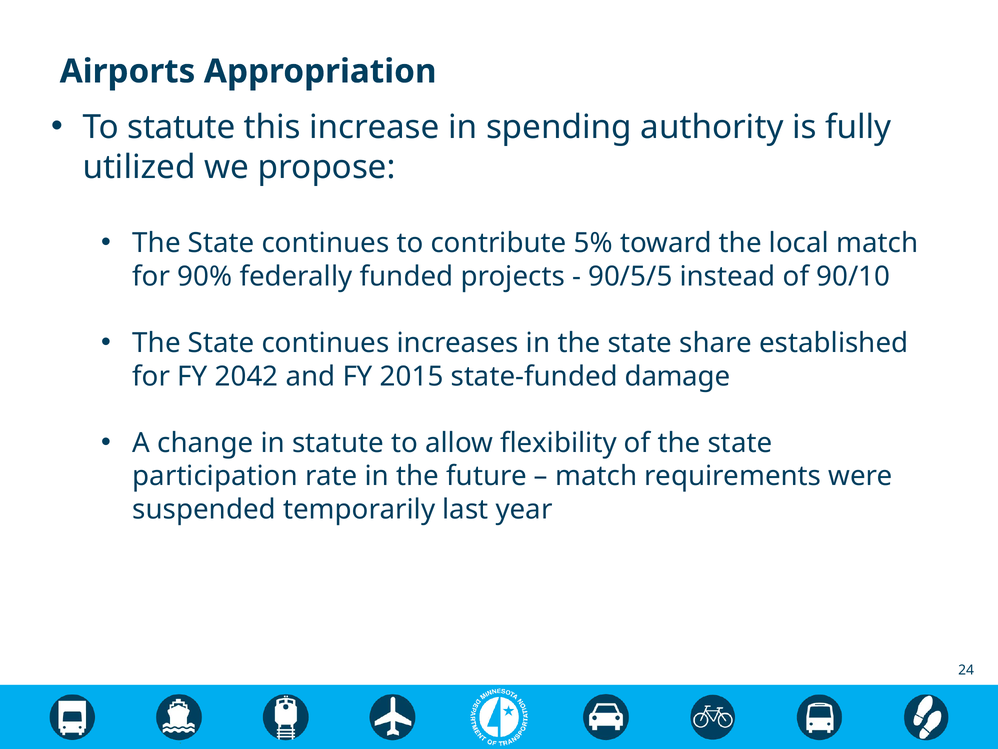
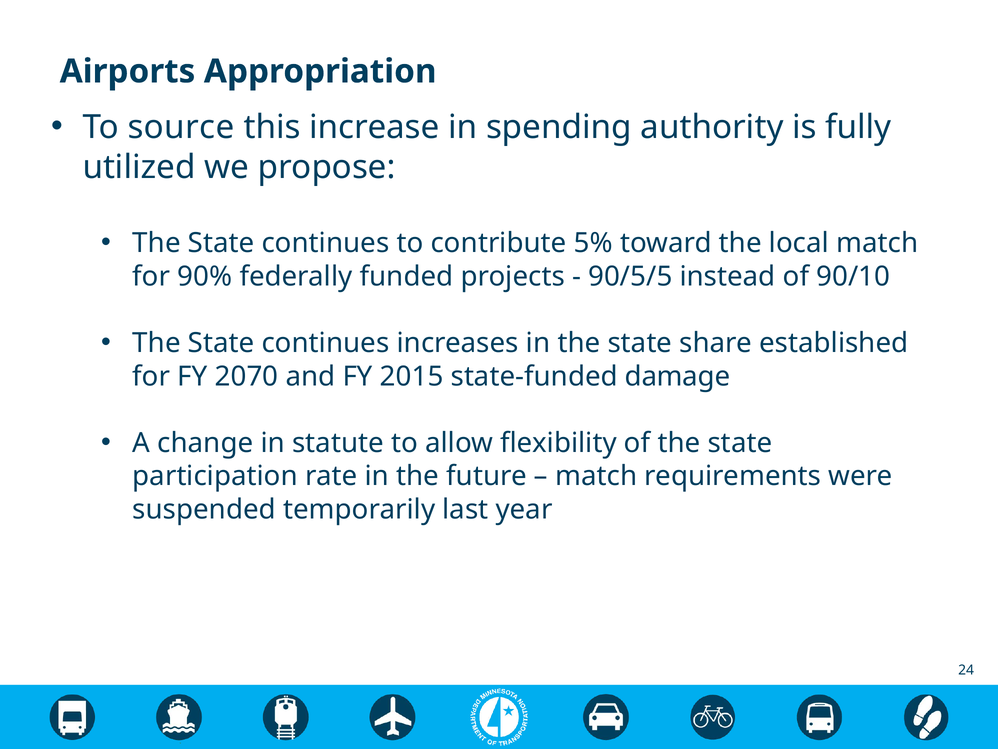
To statute: statute -> source (181, 127)
2042: 2042 -> 2070 (247, 376)
